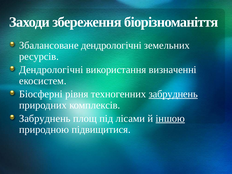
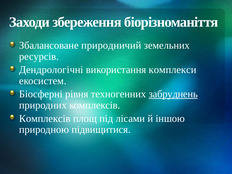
Збалансоване дендрологічні: дендрологічні -> природничий (111, 45)
визначенні: визначенні -> комплекси (173, 70)
Забруднень: Забруднень -> Комплексів (45, 118)
іншою underline: present -> none (170, 118)
